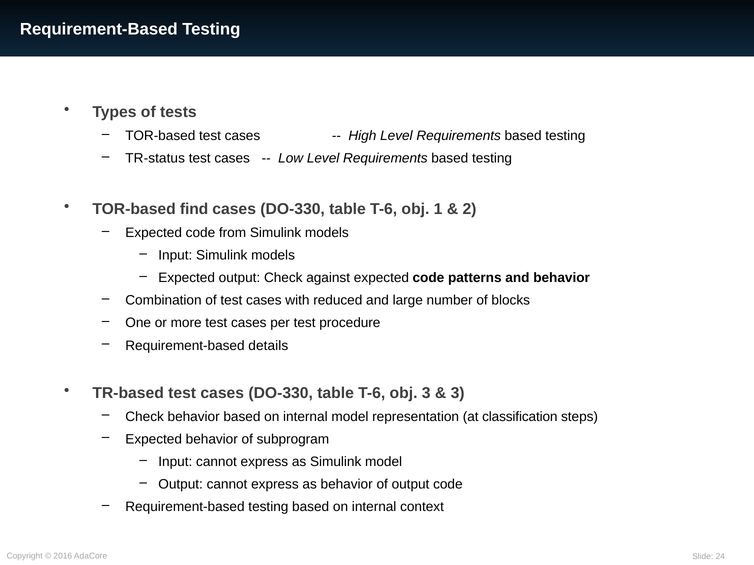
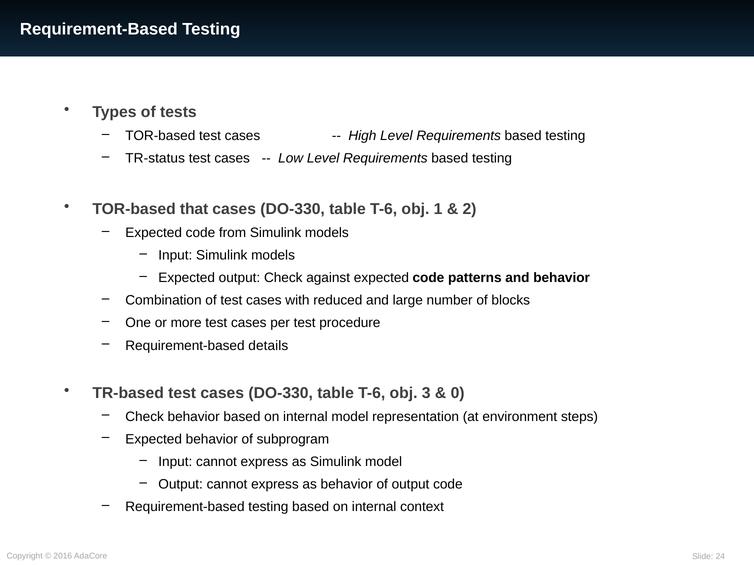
find: find -> that (194, 209)
3: 3 -> 0 (458, 393)
classification: classification -> environment (520, 417)
